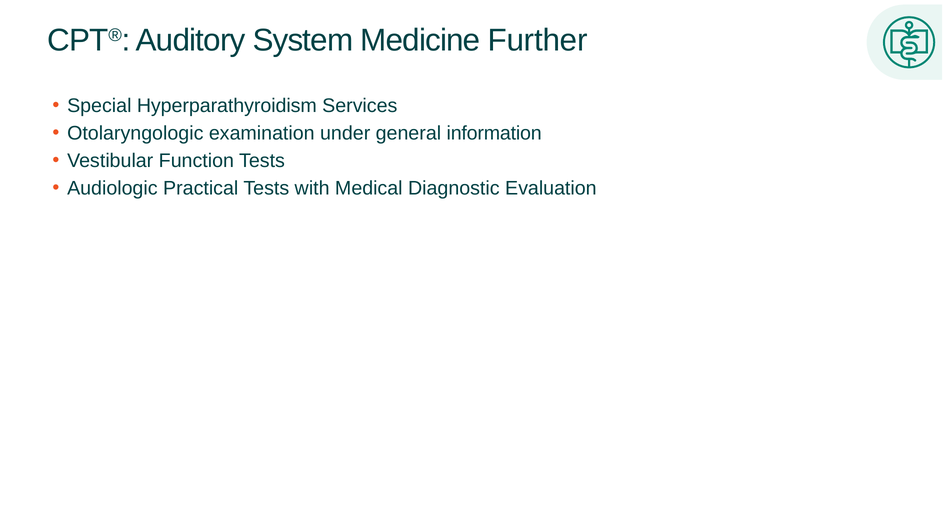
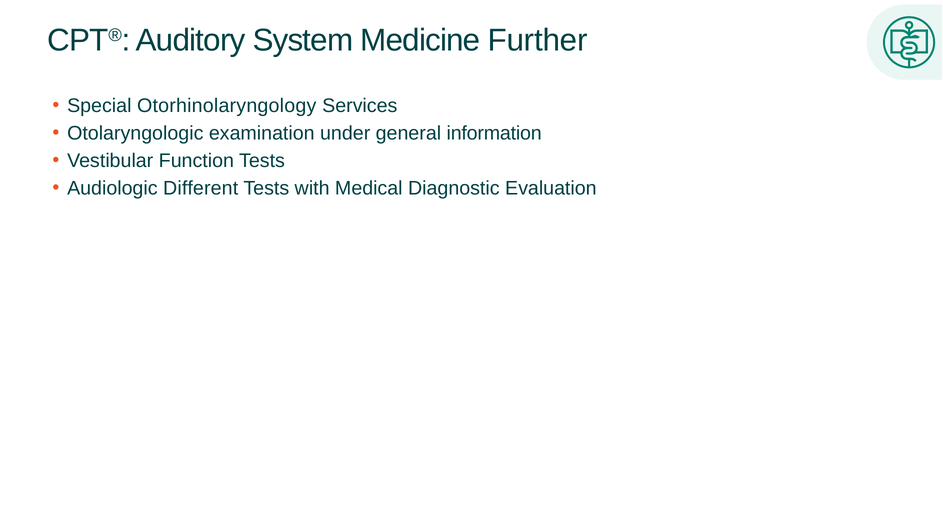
Hyperparathyroidism: Hyperparathyroidism -> Otorhinolaryngology (227, 106)
Practical: Practical -> Different (201, 188)
